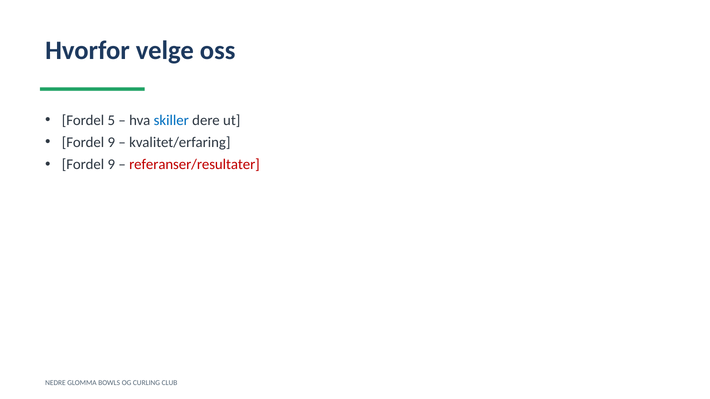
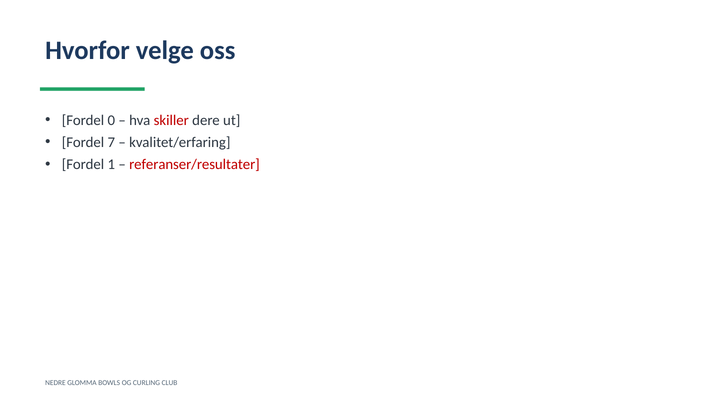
5: 5 -> 0 (111, 120)
skiller colour: blue -> red (171, 120)
9: 9 -> 7 (111, 142)
9: 9 -> 1 (111, 165)
